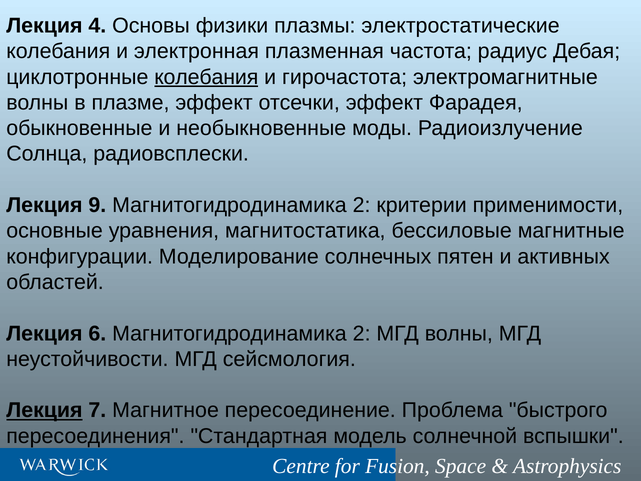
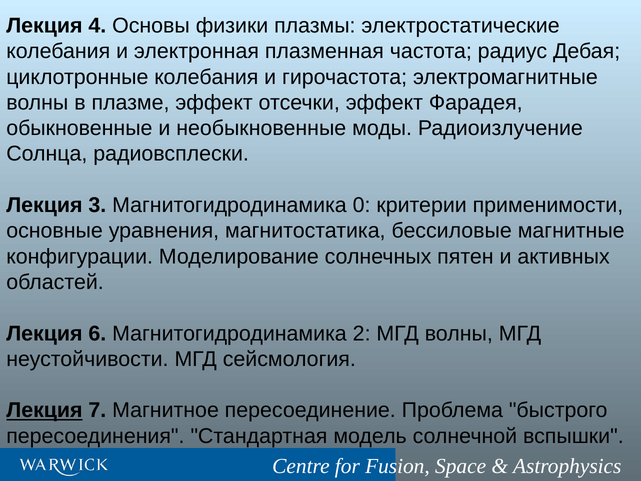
колебания underline: present -> none (206, 77)
9: 9 -> 3 (97, 205)
2: 2 -> 0 (362, 205)
